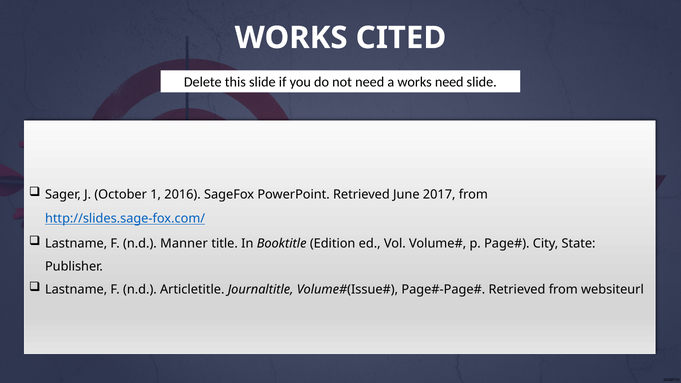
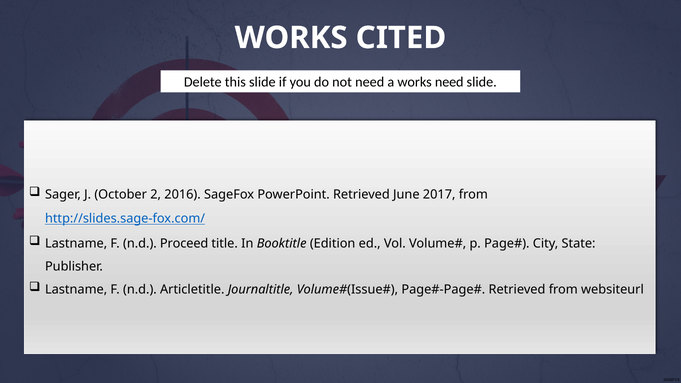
1: 1 -> 2 (156, 194)
Manner: Manner -> Proceed (184, 243)
